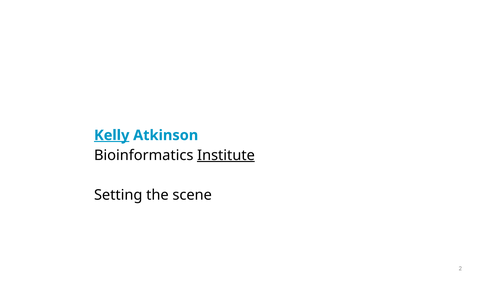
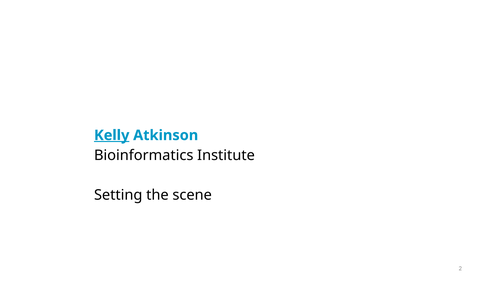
Institute underline: present -> none (226, 155)
